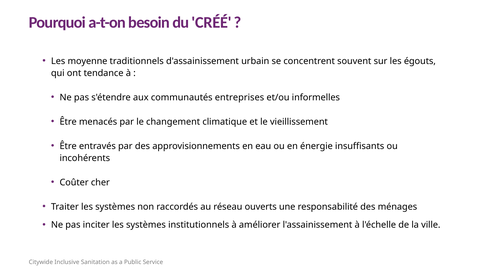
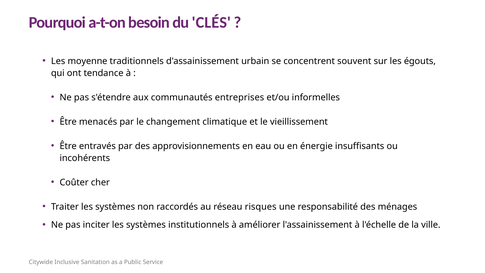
CRÉÉ: CRÉÉ -> CLÉS (211, 23)
ouverts: ouverts -> risques (261, 207)
